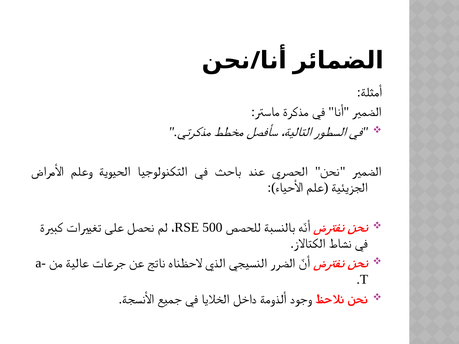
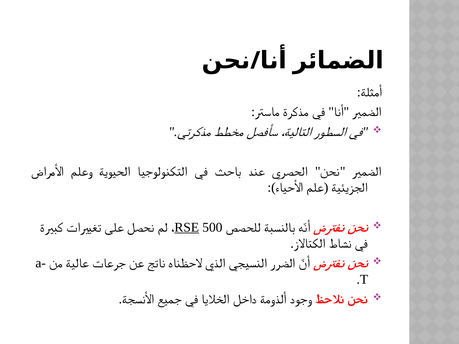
RSE underline: none -> present (187, 227)
